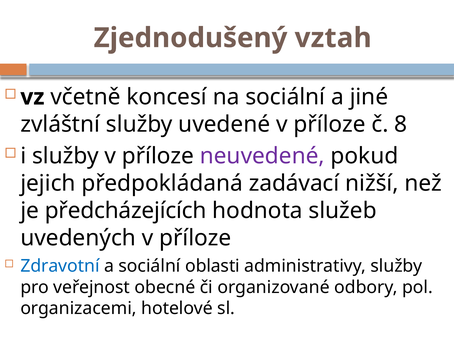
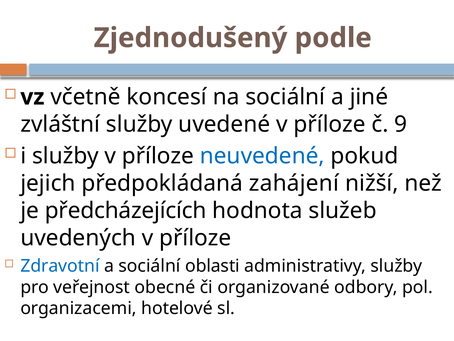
vztah: vztah -> podle (333, 38)
8: 8 -> 9 (401, 124)
neuvedené colour: purple -> blue (262, 156)
zadávací: zadávací -> zahájení (294, 183)
